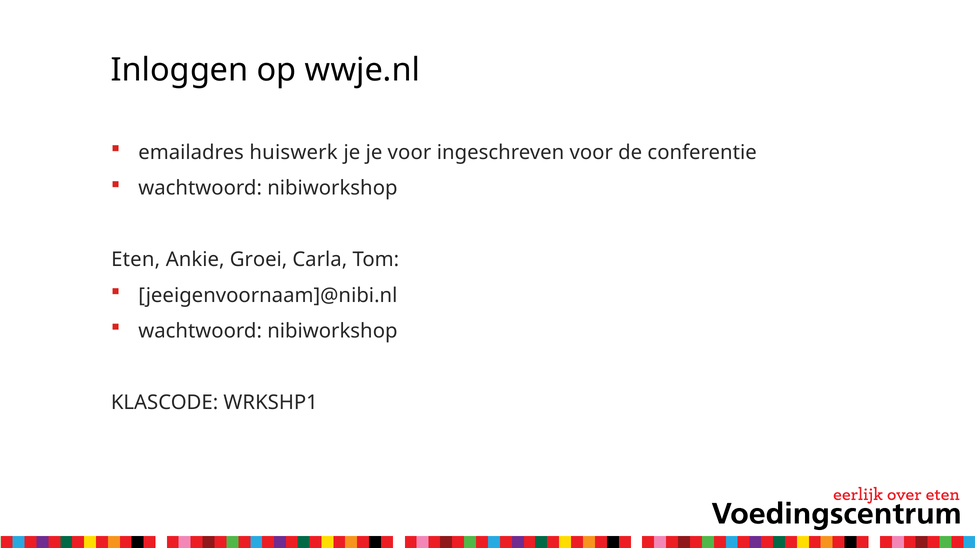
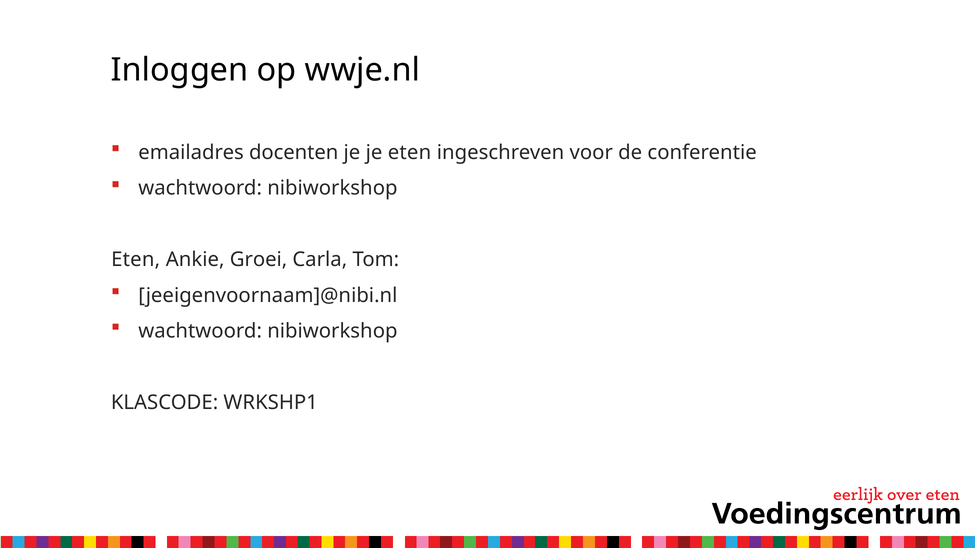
huiswerk: huiswerk -> docenten (294, 153)
je voor: voor -> eten (409, 153)
